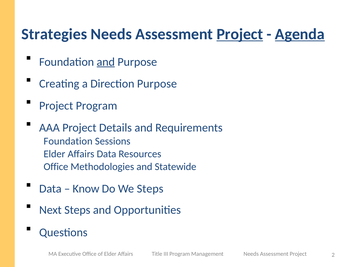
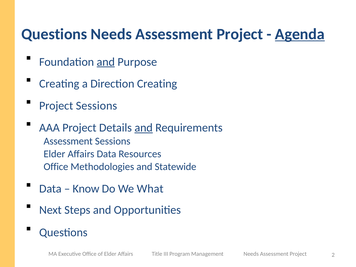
Strategies: Strategies -> Questions (54, 34)
Project underline: present -> none (240, 34)
Direction Purpose: Purpose -> Creating (157, 84)
Project Program: Program -> Sessions (96, 106)
and underline: none -> present (144, 128)
Foundation: Foundation -> Assessment (68, 141)
We Steps: Steps -> What (150, 189)
